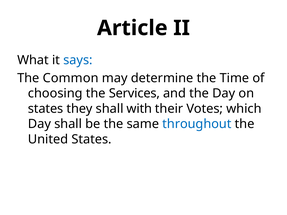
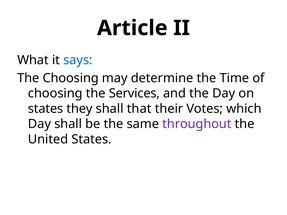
The Common: Common -> Choosing (71, 78)
with: with -> that (139, 109)
throughout colour: blue -> purple (197, 124)
